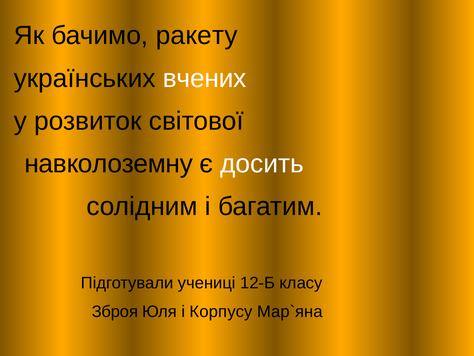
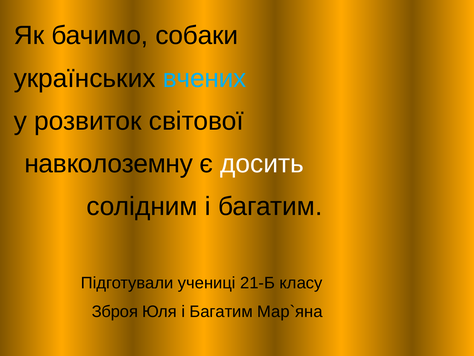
ракету: ракету -> собаки (197, 36)
вчених colour: white -> light blue (205, 78)
12-Б: 12-Б -> 21-Б (258, 283)
Юля і Корпусу: Корпусу -> Багатим (221, 311)
